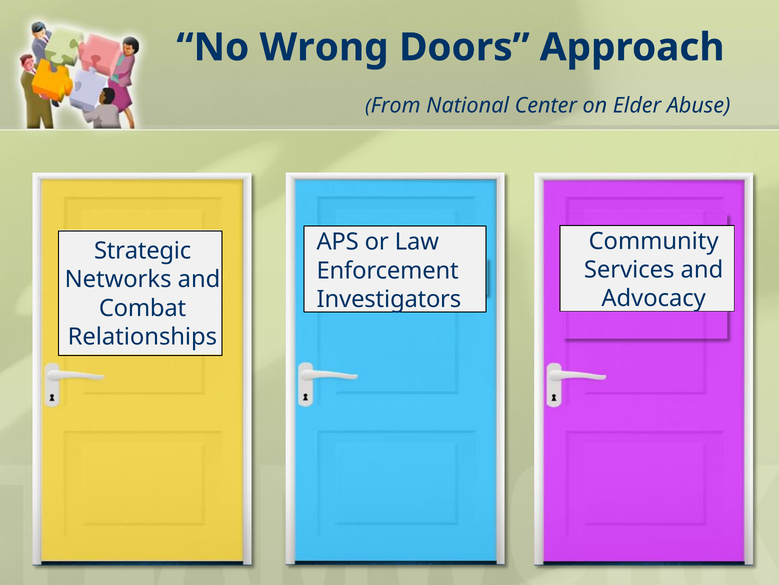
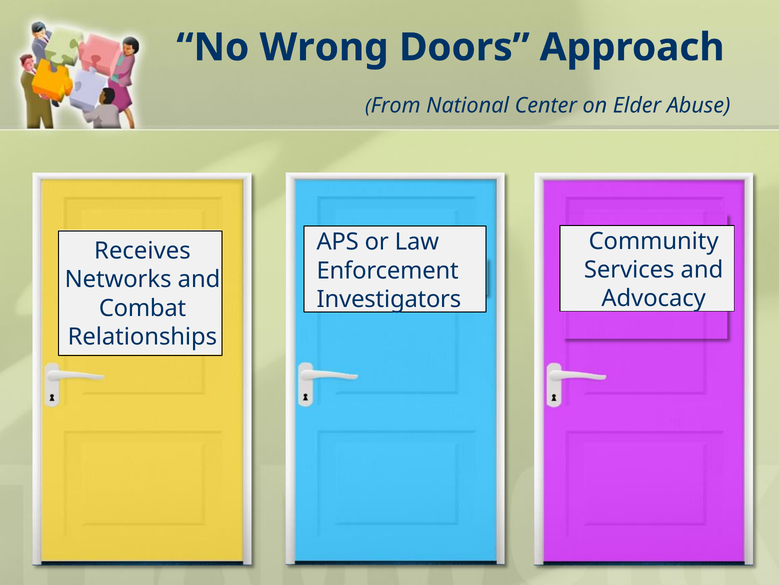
Strategic: Strategic -> Receives (142, 251)
